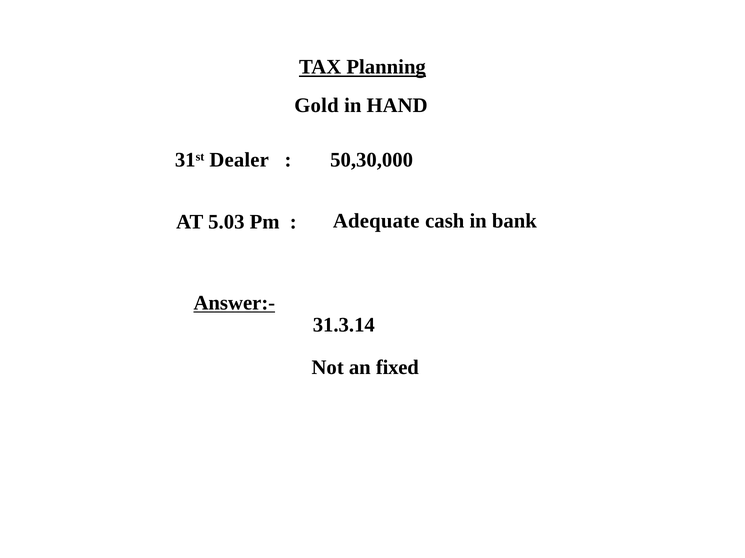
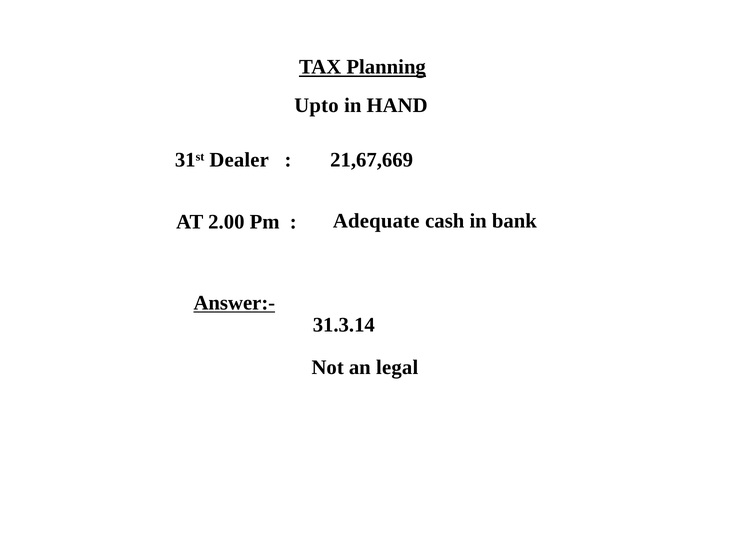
Gold: Gold -> Upto (316, 106)
50,30,000: 50,30,000 -> 21,67,669 (372, 160)
5.03: 5.03 -> 2.00 (226, 222)
fixed: fixed -> legal (397, 368)
